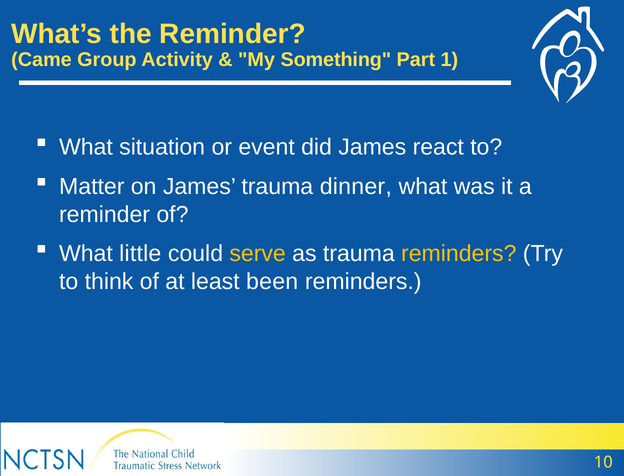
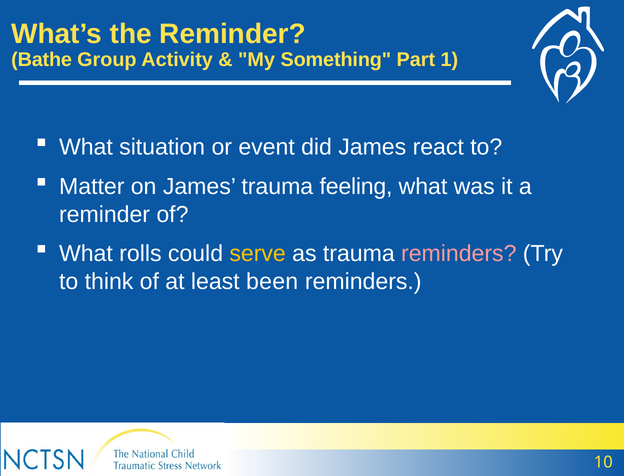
Came: Came -> Bathe (42, 60)
dinner: dinner -> feeling (356, 186)
little: little -> rolls (140, 254)
reminders colour: yellow -> pink (459, 254)
